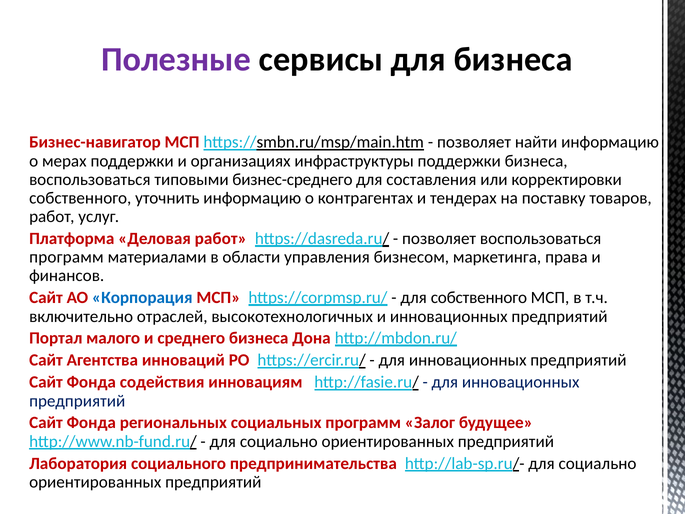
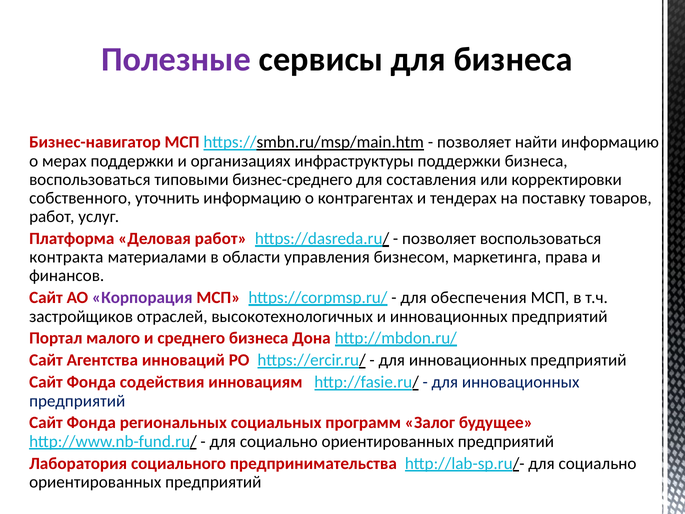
программ: программ -> контракта (66, 257)
Корпорация colour: blue -> purple (142, 297)
для собственного: собственного -> обеспечения (479, 297)
включительно: включительно -> застройщиков (81, 316)
